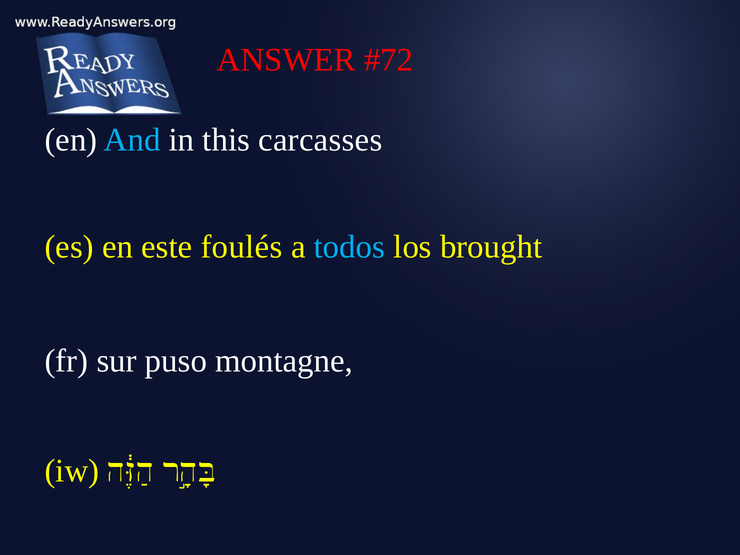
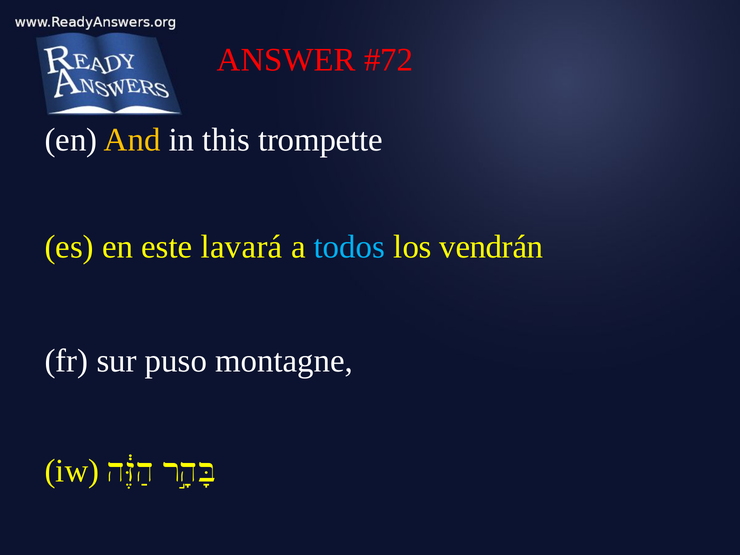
And colour: light blue -> yellow (132, 140)
carcasses: carcasses -> trompette (321, 140)
foulés: foulés -> lavará (242, 247)
brought: brought -> vendrán (491, 247)
